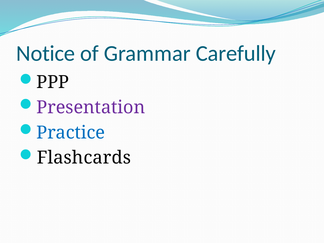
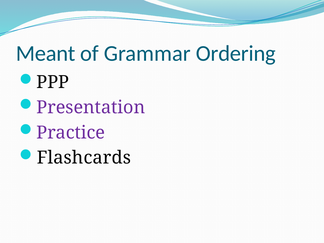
Notice: Notice -> Meant (46, 54)
Carefully: Carefully -> Ordering (236, 54)
Practice colour: blue -> purple (71, 133)
